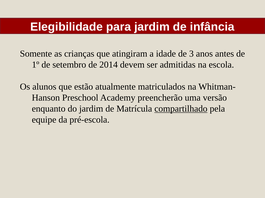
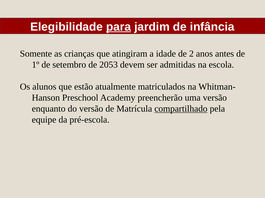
para underline: none -> present (119, 27)
3: 3 -> 2 (191, 54)
2014: 2014 -> 2053 (109, 65)
do jardim: jardim -> versão (91, 109)
